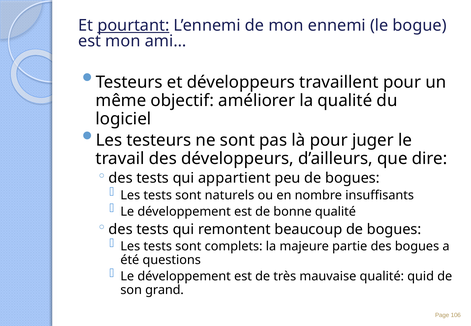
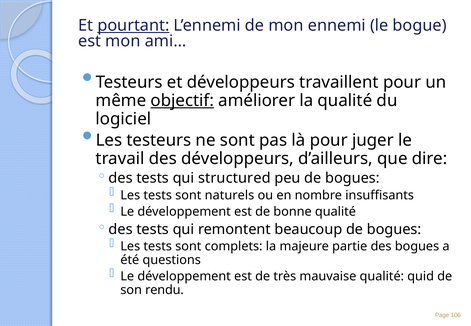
objectif underline: none -> present (182, 101)
appartient: appartient -> structured (234, 178)
grand: grand -> rendu (164, 290)
